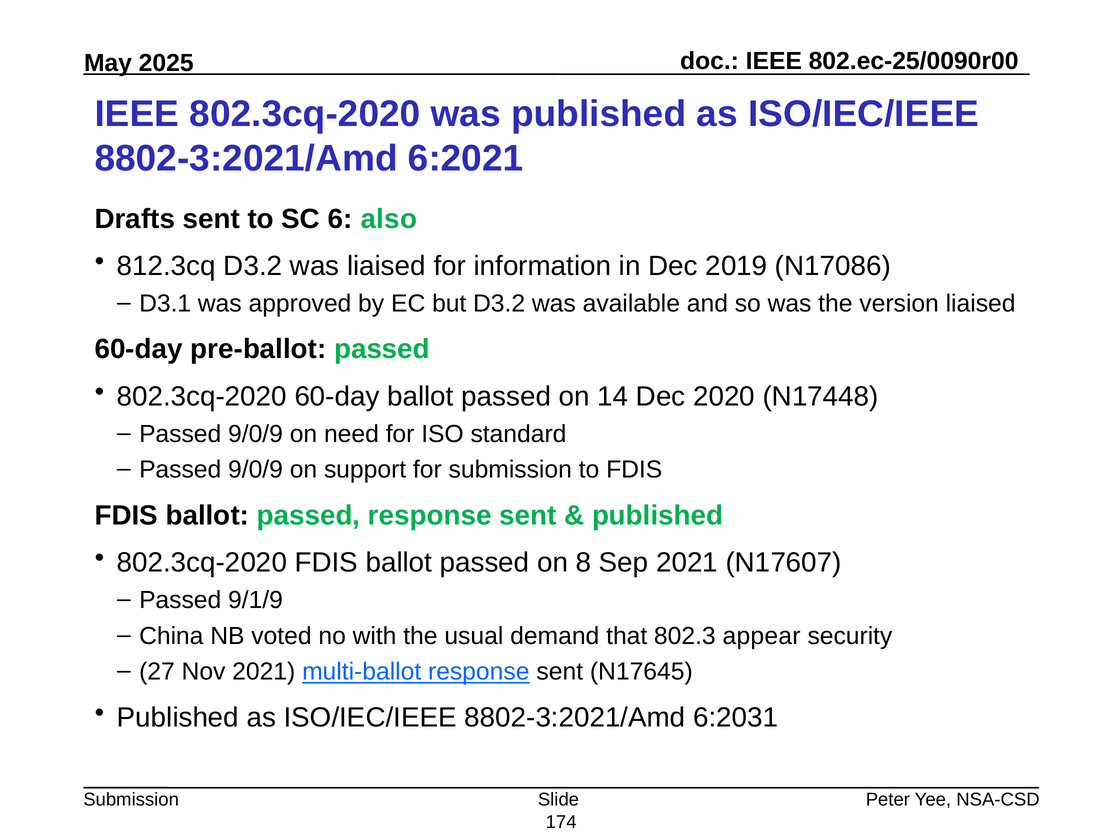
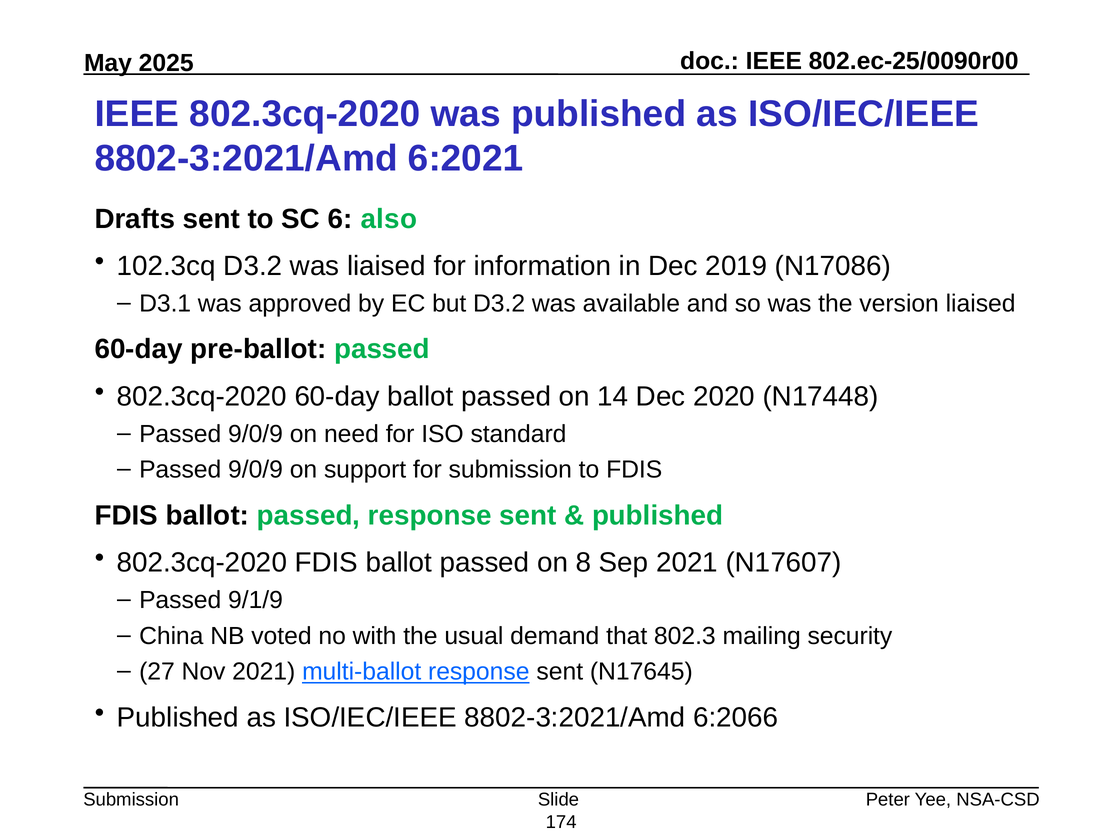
812.3cq: 812.3cq -> 102.3cq (166, 266)
appear: appear -> mailing (762, 637)
6:2031: 6:2031 -> 6:2066 (736, 718)
